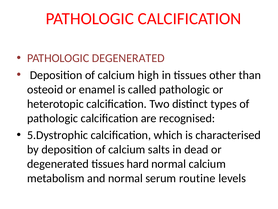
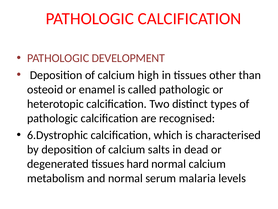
PATHOLOGIC DEGENERATED: DEGENERATED -> DEVELOPMENT (128, 58)
5.Dystrophic: 5.Dystrophic -> 6.Dystrophic (58, 135)
routine: routine -> malaria (197, 178)
